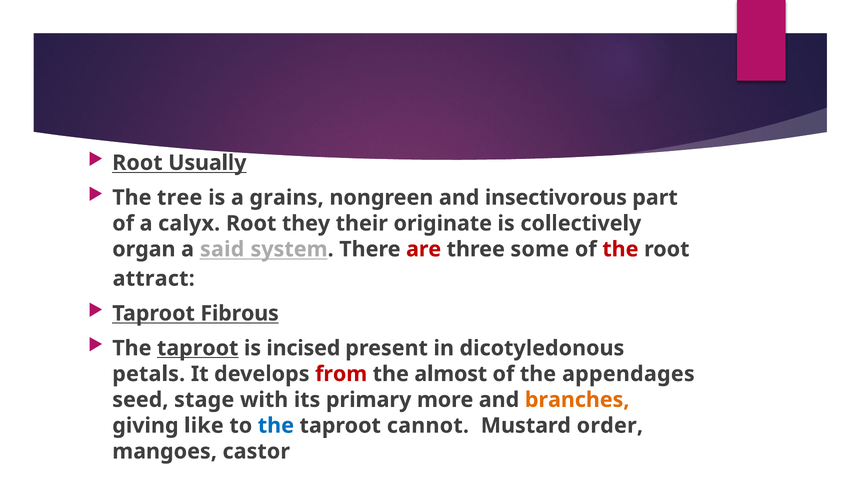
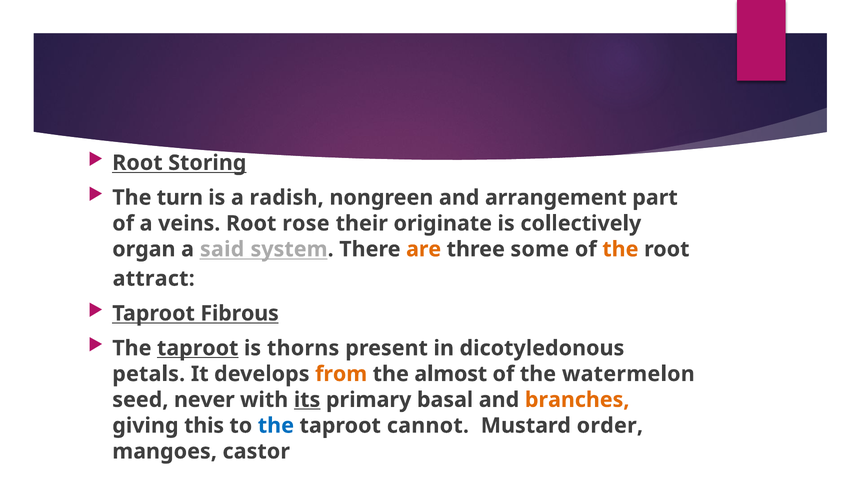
Usually: Usually -> Storing (207, 163)
tree: tree -> turn (180, 198)
grains: grains -> radish (287, 198)
insectivorous: insectivorous -> arrangement (556, 198)
calyx: calyx -> veins (189, 224)
they: they -> rose (306, 224)
are colour: red -> orange (424, 249)
the colour: red -> orange (620, 249)
incised: incised -> thorns (303, 348)
from colour: red -> orange (341, 374)
appendages: appendages -> watermelon (628, 374)
stage: stage -> never (204, 400)
its underline: none -> present (307, 400)
more: more -> basal (445, 400)
like: like -> this (204, 426)
